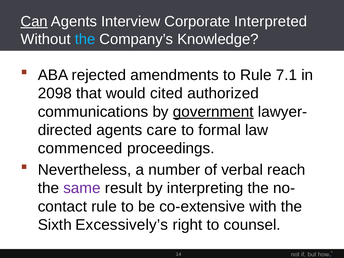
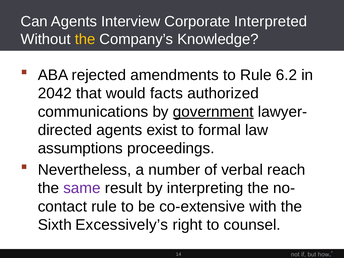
Can underline: present -> none (34, 21)
the colour: light blue -> yellow (85, 39)
7.1: 7.1 -> 6.2 (286, 75)
2098: 2098 -> 2042 (55, 93)
cited: cited -> facts (166, 93)
care: care -> exist (162, 130)
commenced: commenced -> assumptions (80, 148)
